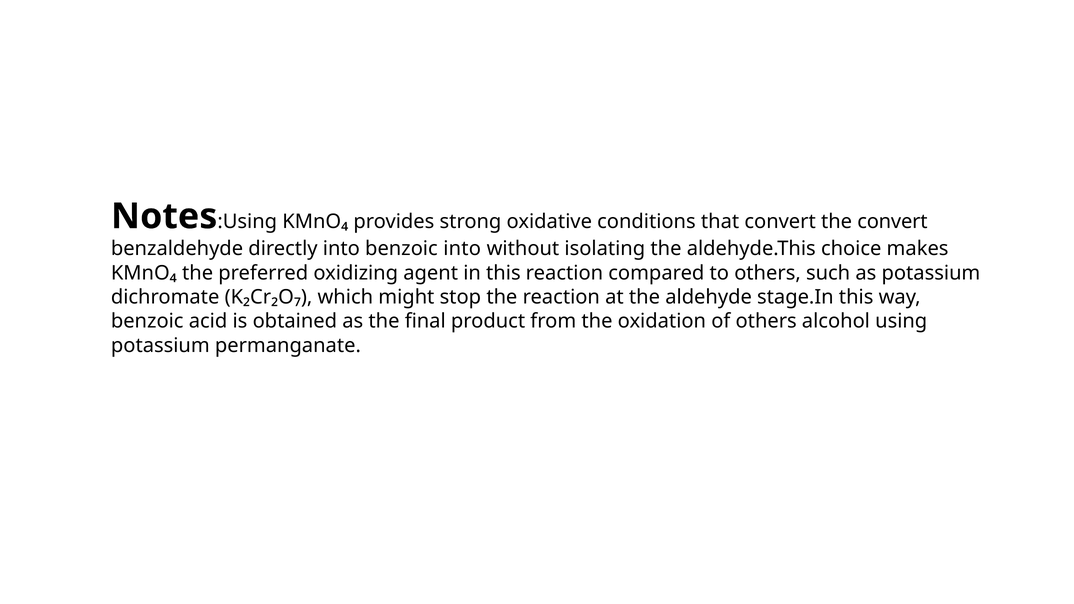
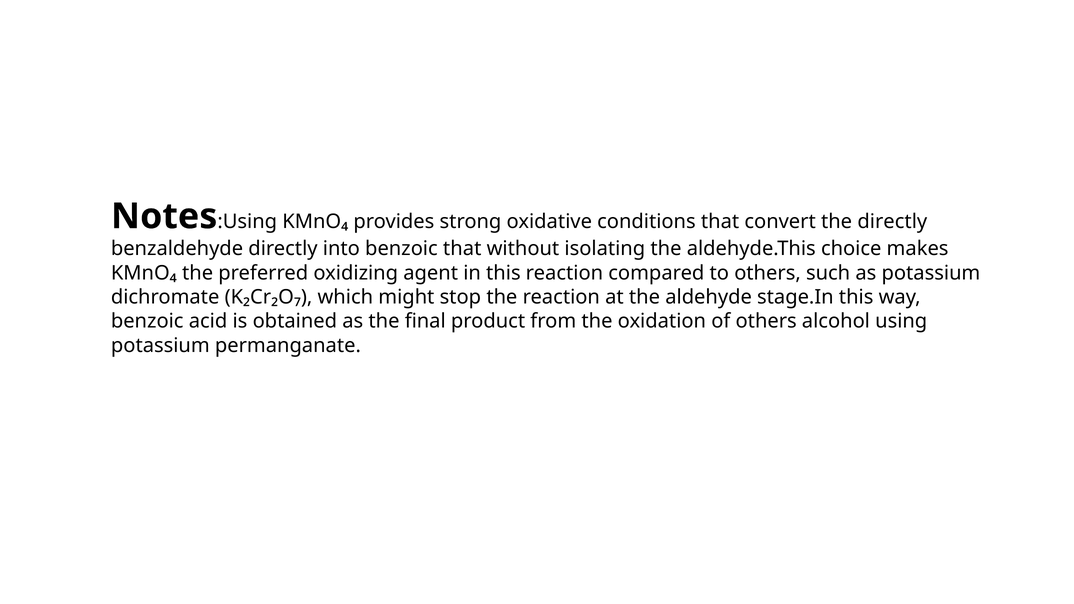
the convert: convert -> directly (892, 222)
benzoic into: into -> that (462, 249)
